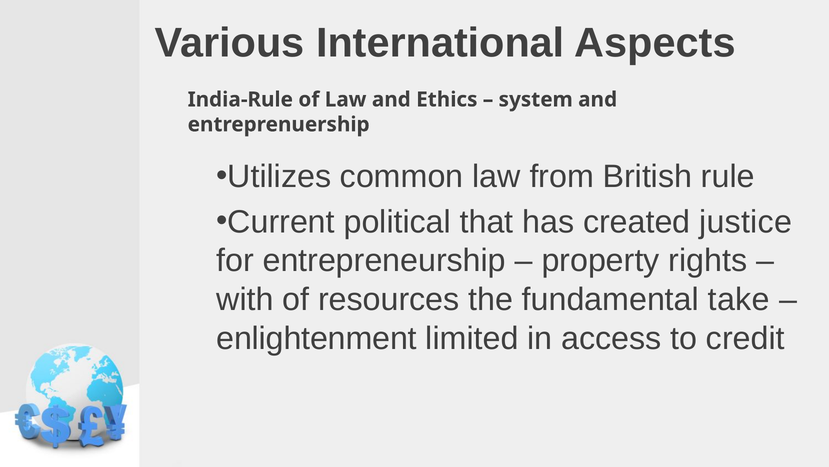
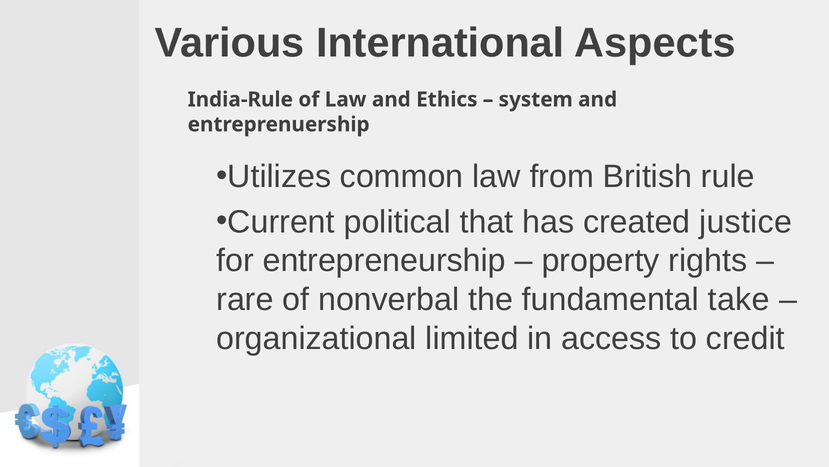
with: with -> rare (245, 299)
resources: resources -> nonverbal (389, 299)
enlightenment: enlightenment -> organizational (316, 338)
